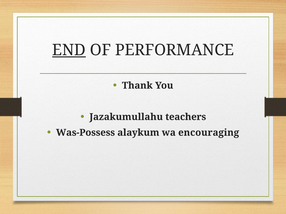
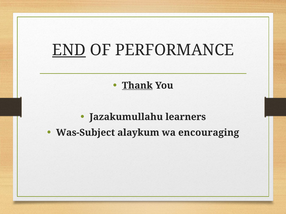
Thank underline: none -> present (137, 86)
teachers: teachers -> learners (186, 117)
Was-Possess: Was-Possess -> Was-Subject (85, 133)
